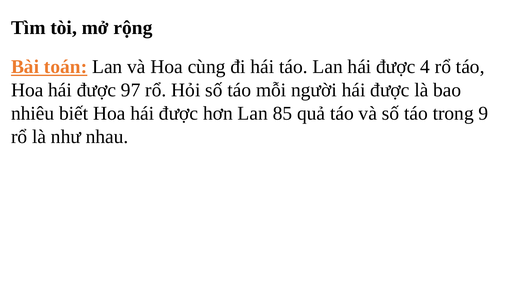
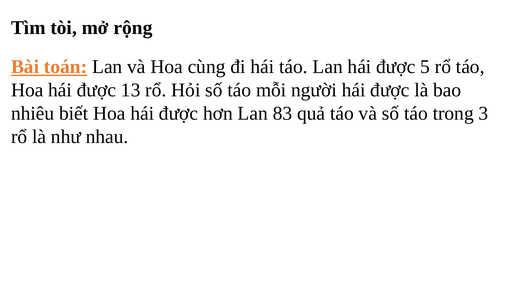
4: 4 -> 5 (425, 67)
97: 97 -> 13 (131, 90)
85: 85 -> 83 (282, 113)
9: 9 -> 3 (483, 113)
